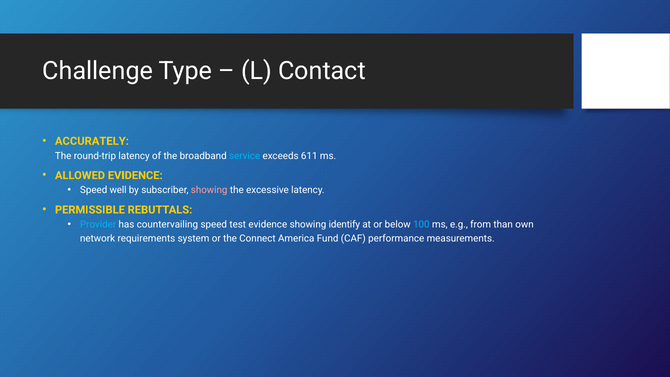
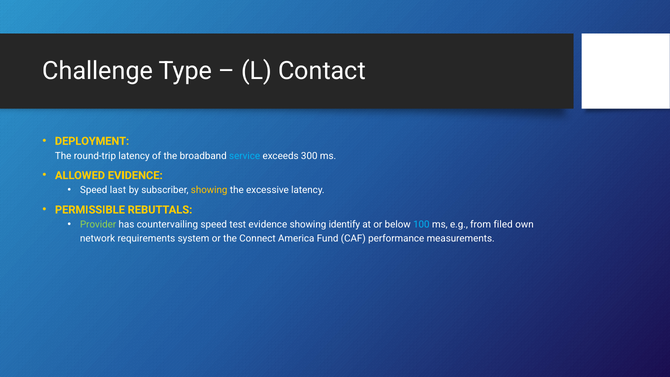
ACCURATELY: ACCURATELY -> DEPLOYMENT (92, 141)
611: 611 -> 300 (309, 156)
well: well -> last (118, 190)
showing colour: pink -> yellow (209, 190)
Provider colour: light blue -> light green (98, 225)
than: than -> filed (503, 225)
